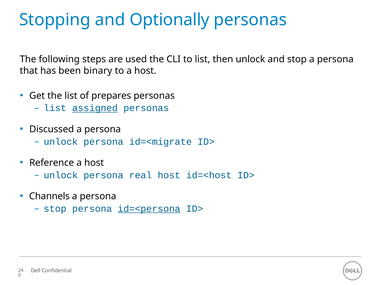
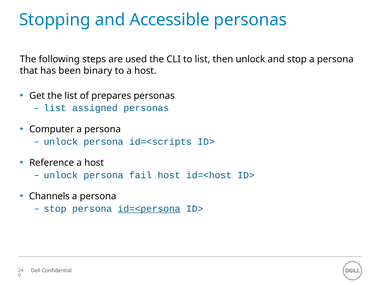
Optionally: Optionally -> Accessible (170, 20)
assigned underline: present -> none (95, 108)
Discussed: Discussed -> Computer (52, 129)
id=<migrate: id=<migrate -> id=<scripts (160, 142)
real: real -> fail (141, 175)
